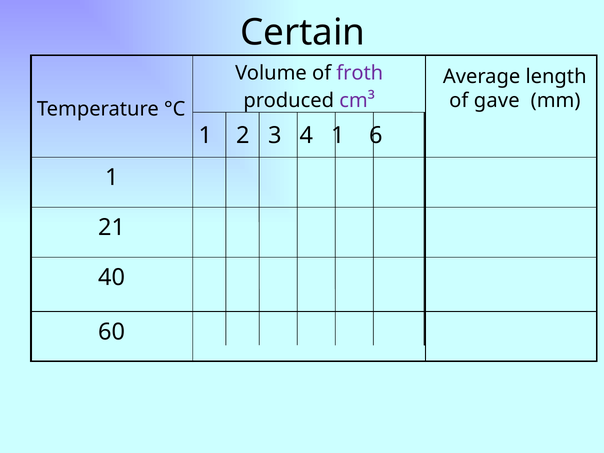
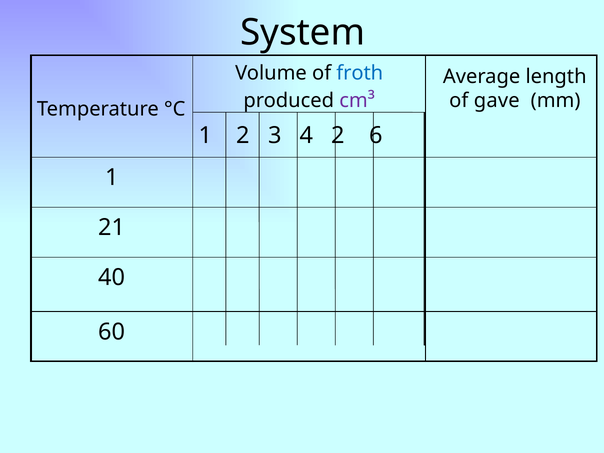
Certain: Certain -> System (303, 33)
froth colour: purple -> blue (360, 73)
4 1: 1 -> 2 (338, 135)
